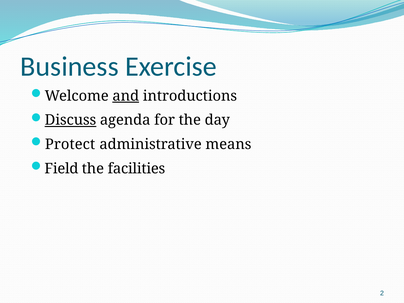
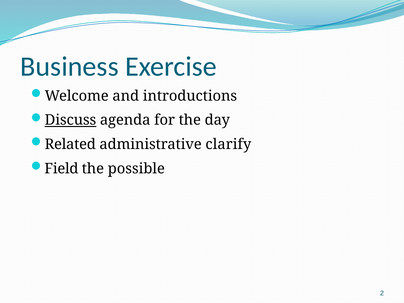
and underline: present -> none (126, 96)
Protect: Protect -> Related (70, 144)
means: means -> clarify (228, 144)
facilities: facilities -> possible (136, 169)
